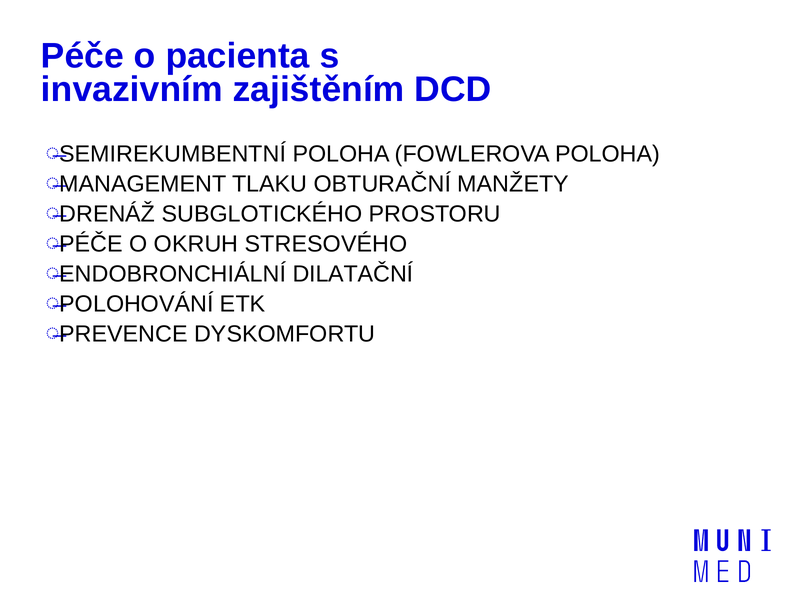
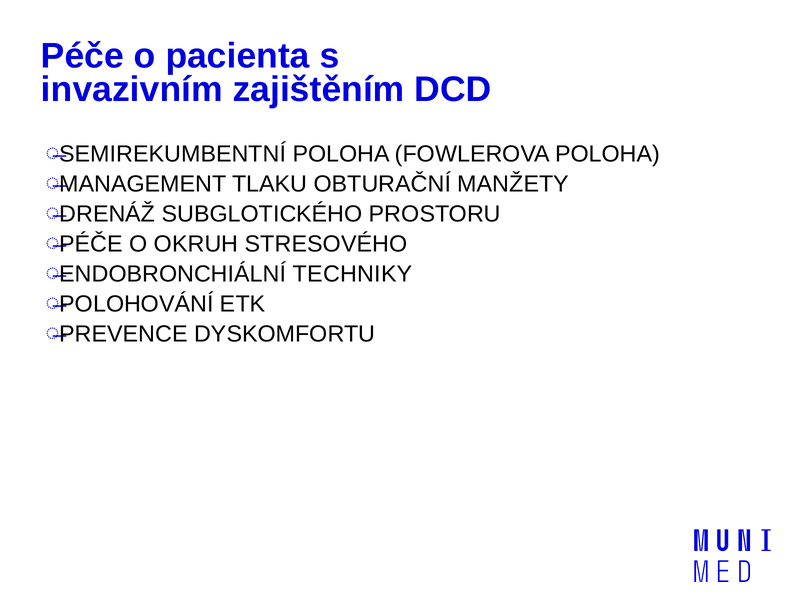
DILATAČNÍ: DILATAČNÍ -> TECHNIKY (353, 274)
